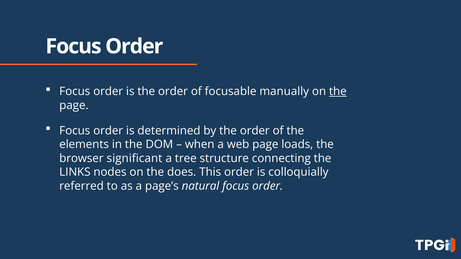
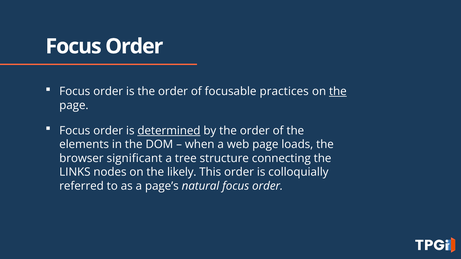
manually: manually -> practices (284, 92)
determined underline: none -> present (169, 131)
does: does -> likely (182, 172)
